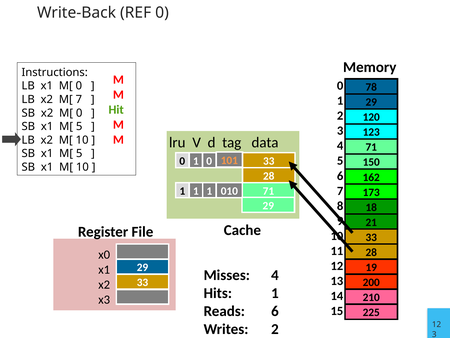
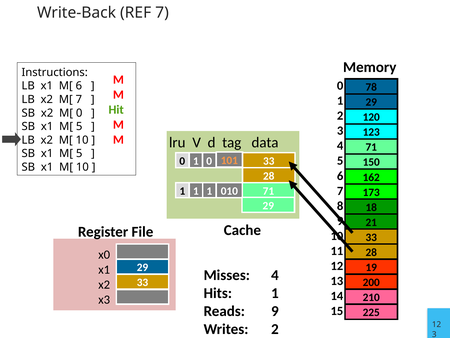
REF 0: 0 -> 7 (162, 13)
0: 0 -> 6 (79, 86)
Reads 6: 6 -> 9 (275, 311)
